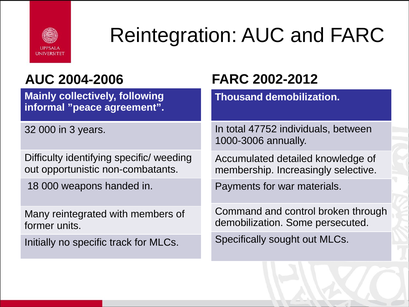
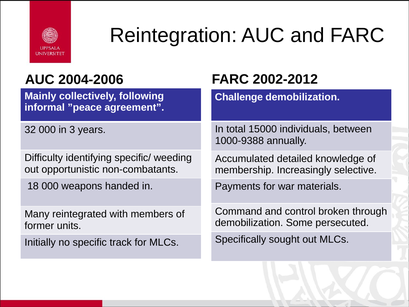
Thousand: Thousand -> Challenge (239, 97)
47752: 47752 -> 15000 (263, 129)
1000-3006: 1000-3006 -> 1000-9388 (239, 141)
